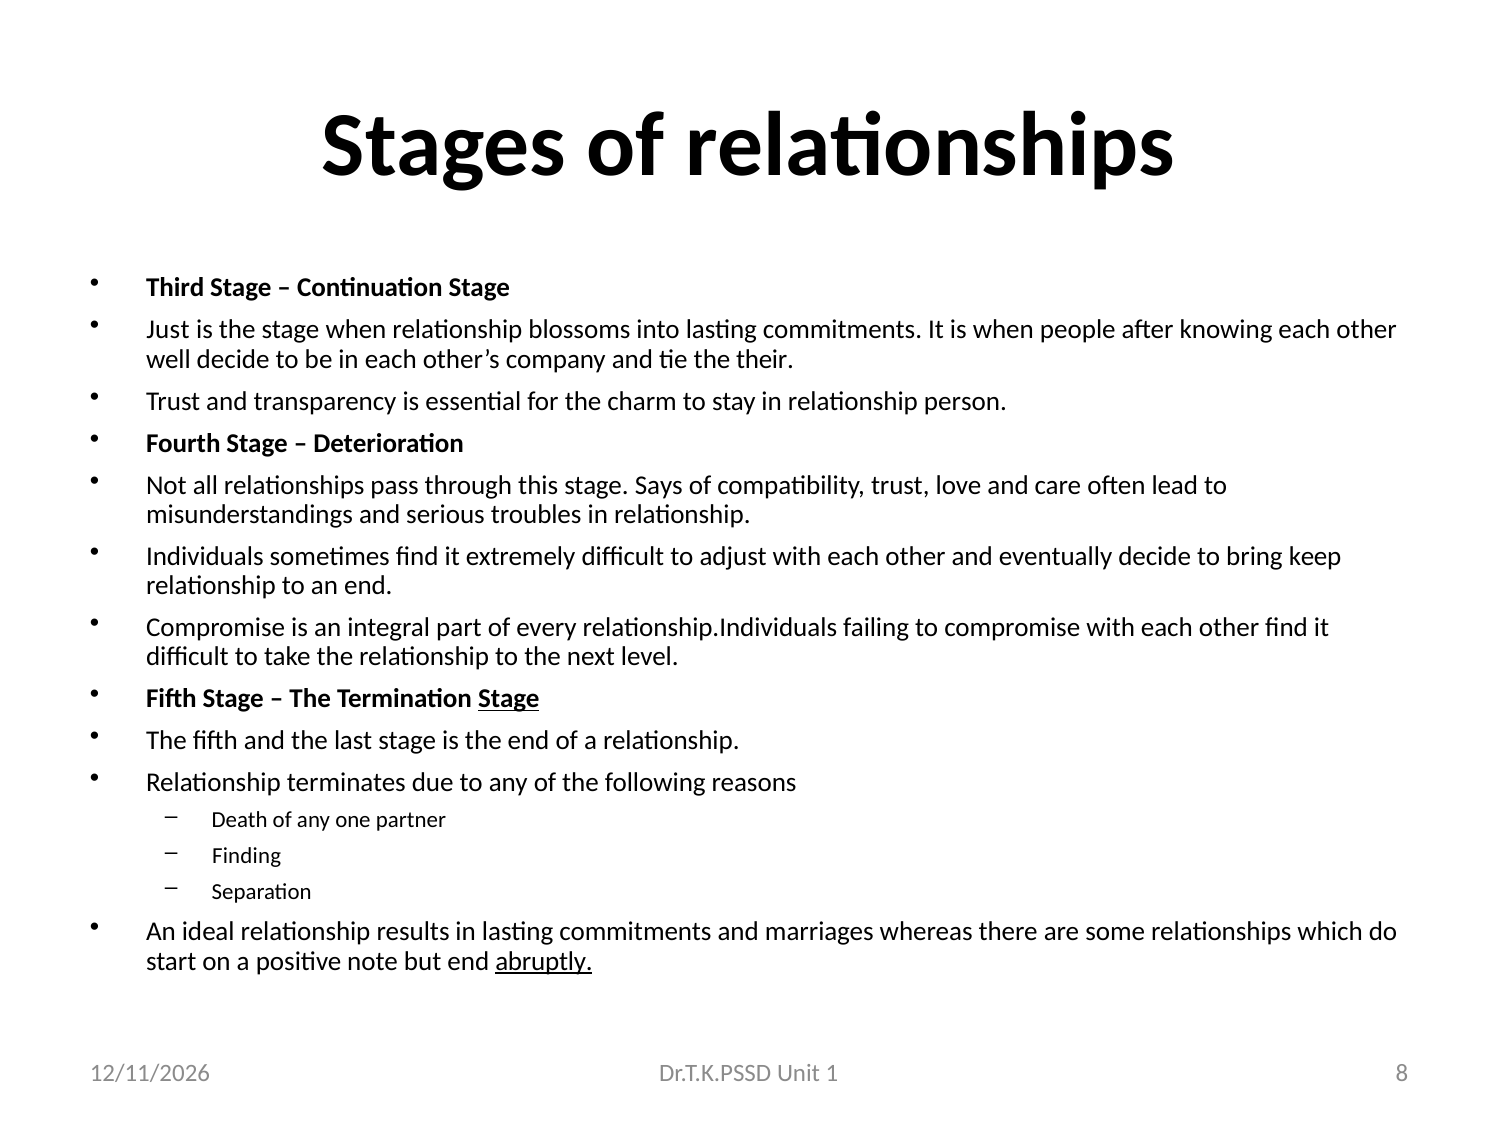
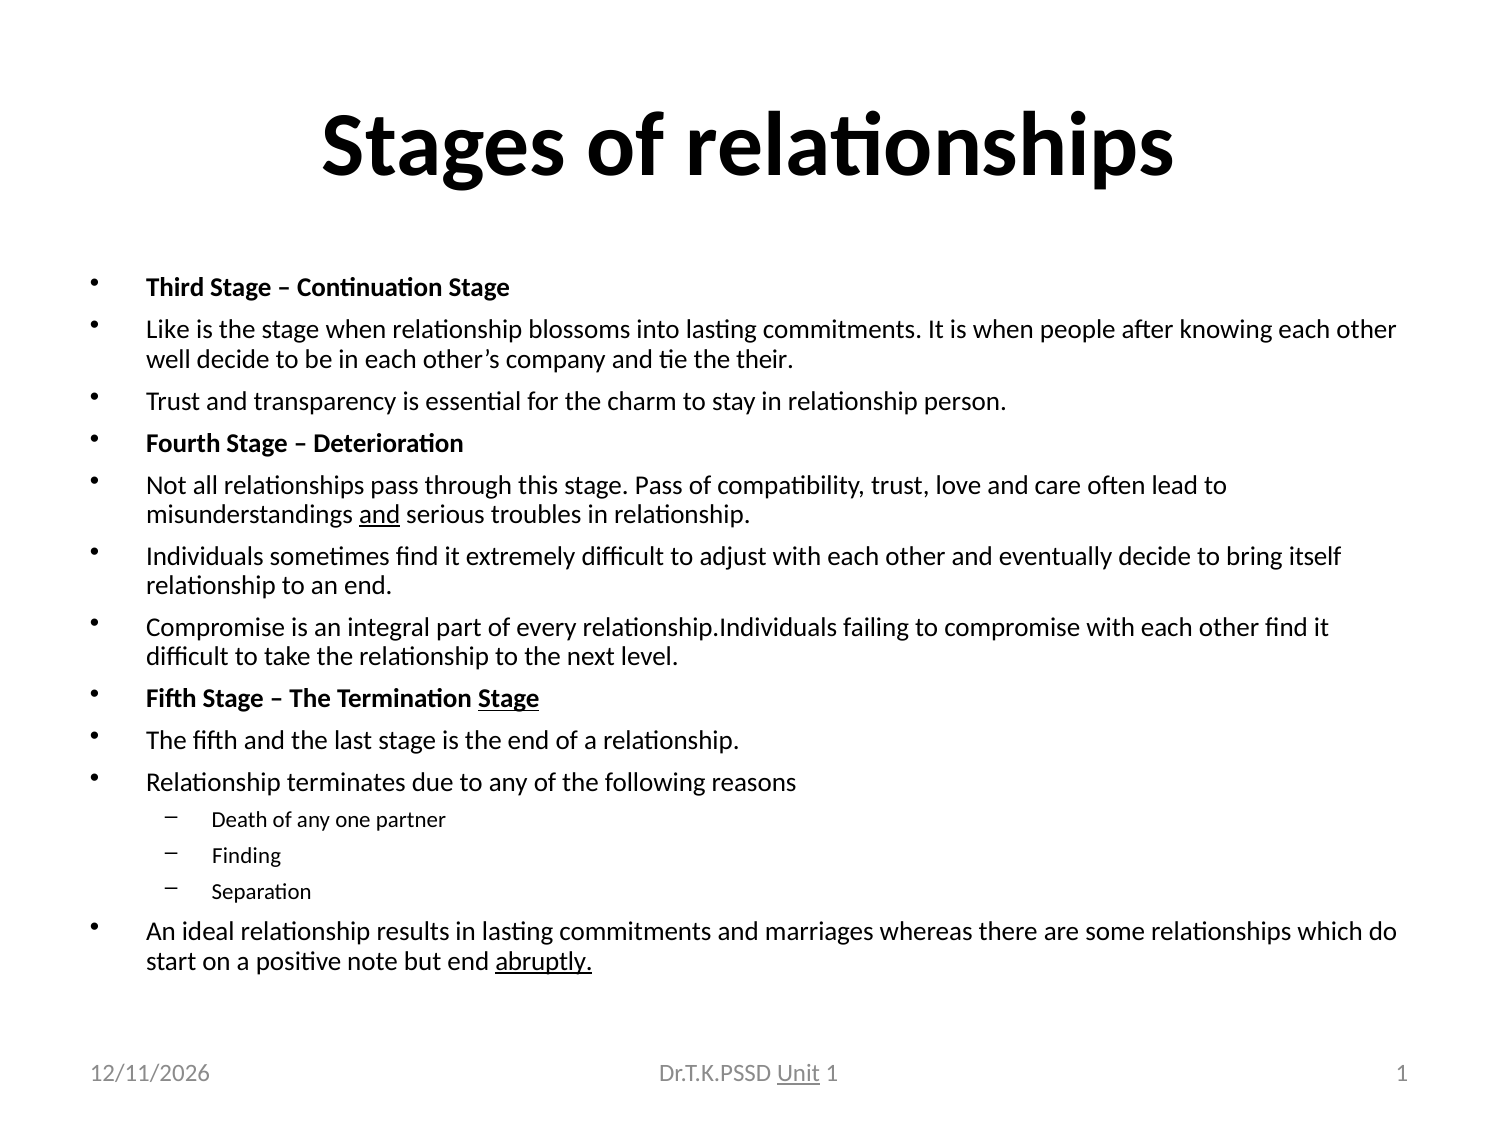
Just: Just -> Like (168, 330)
stage Says: Says -> Pass (659, 485)
and underline: none -> present (380, 514)
keep: keep -> itself (1315, 556)
Unit underline: none -> present (799, 1073)
1 8: 8 -> 1 (1402, 1073)
